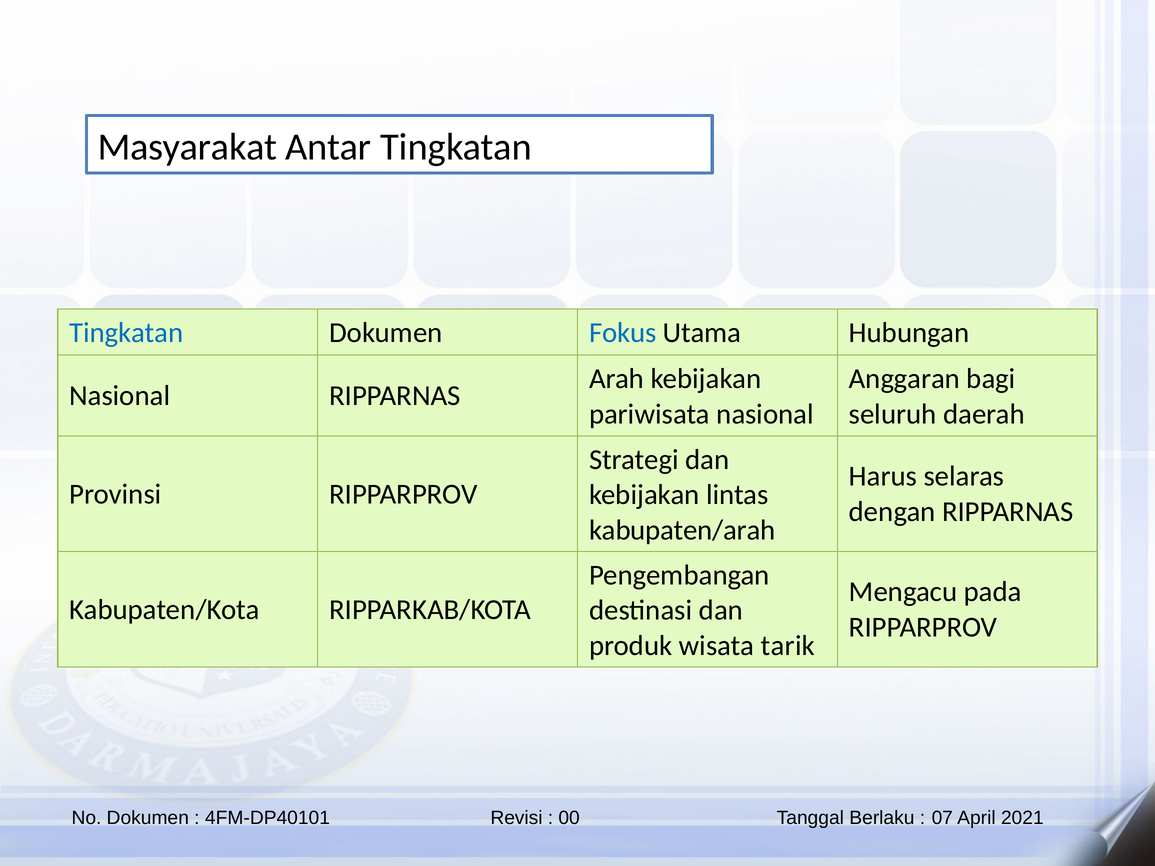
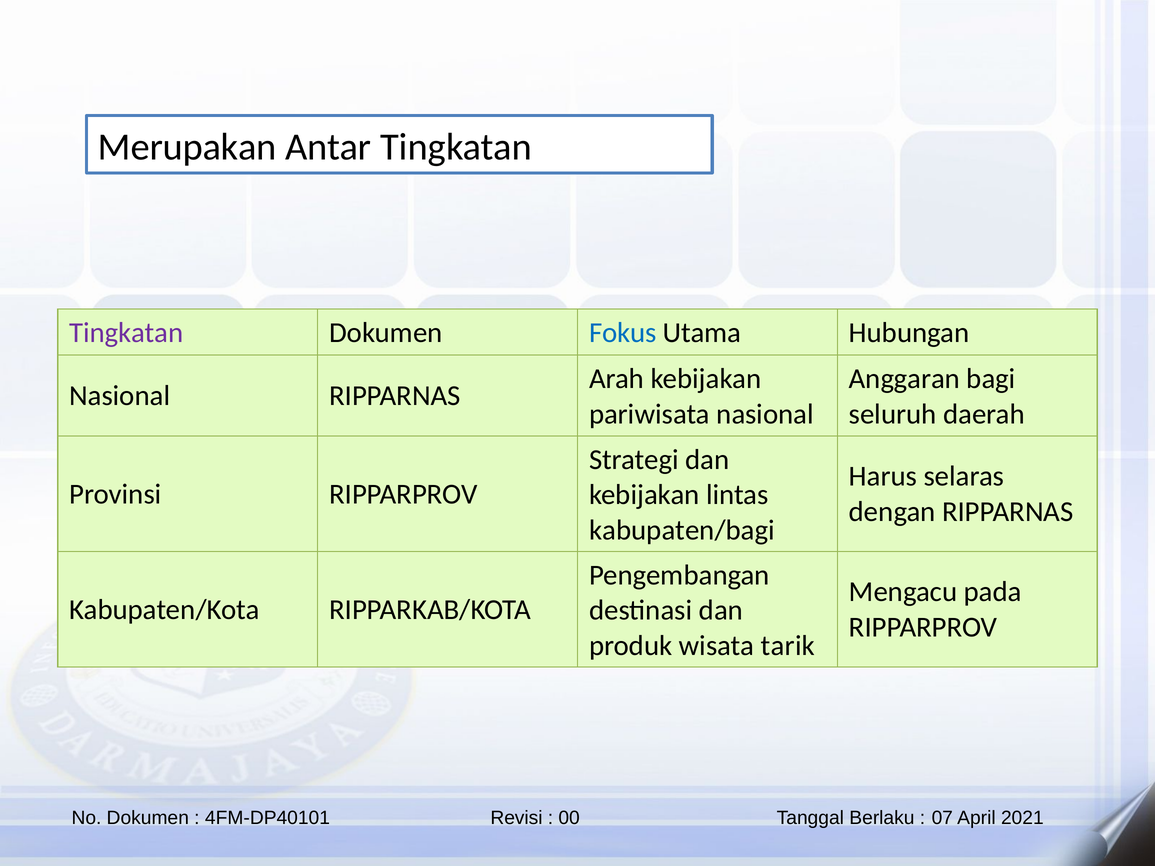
Masyarakat: Masyarakat -> Merupakan (187, 147)
Tingkatan colour: blue -> purple (126, 333)
kabupaten/arah: kabupaten/arah -> kabupaten/bagi (682, 530)
